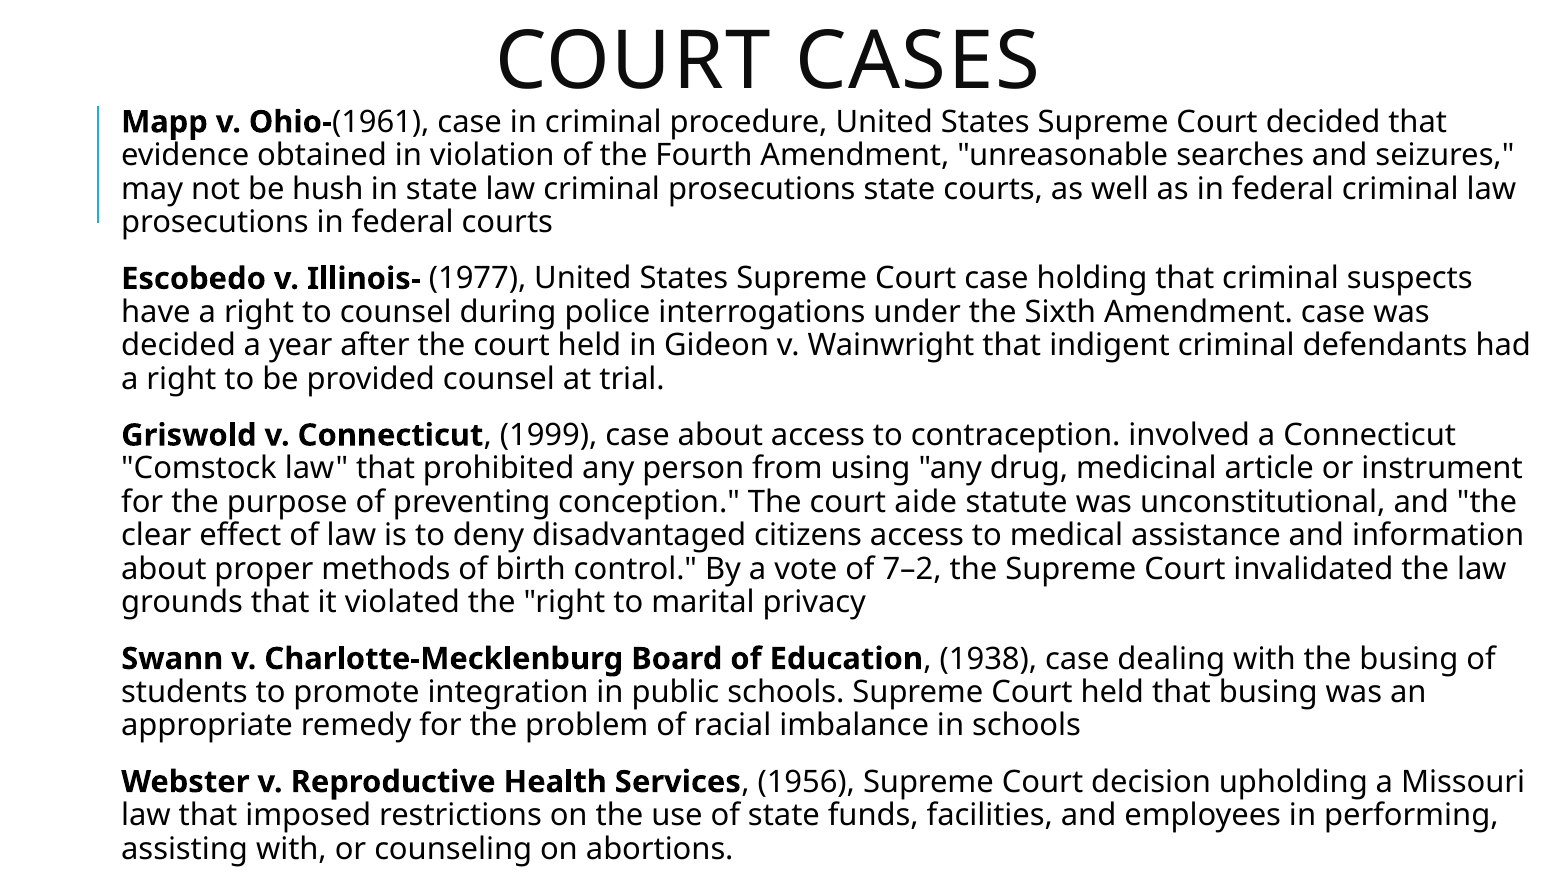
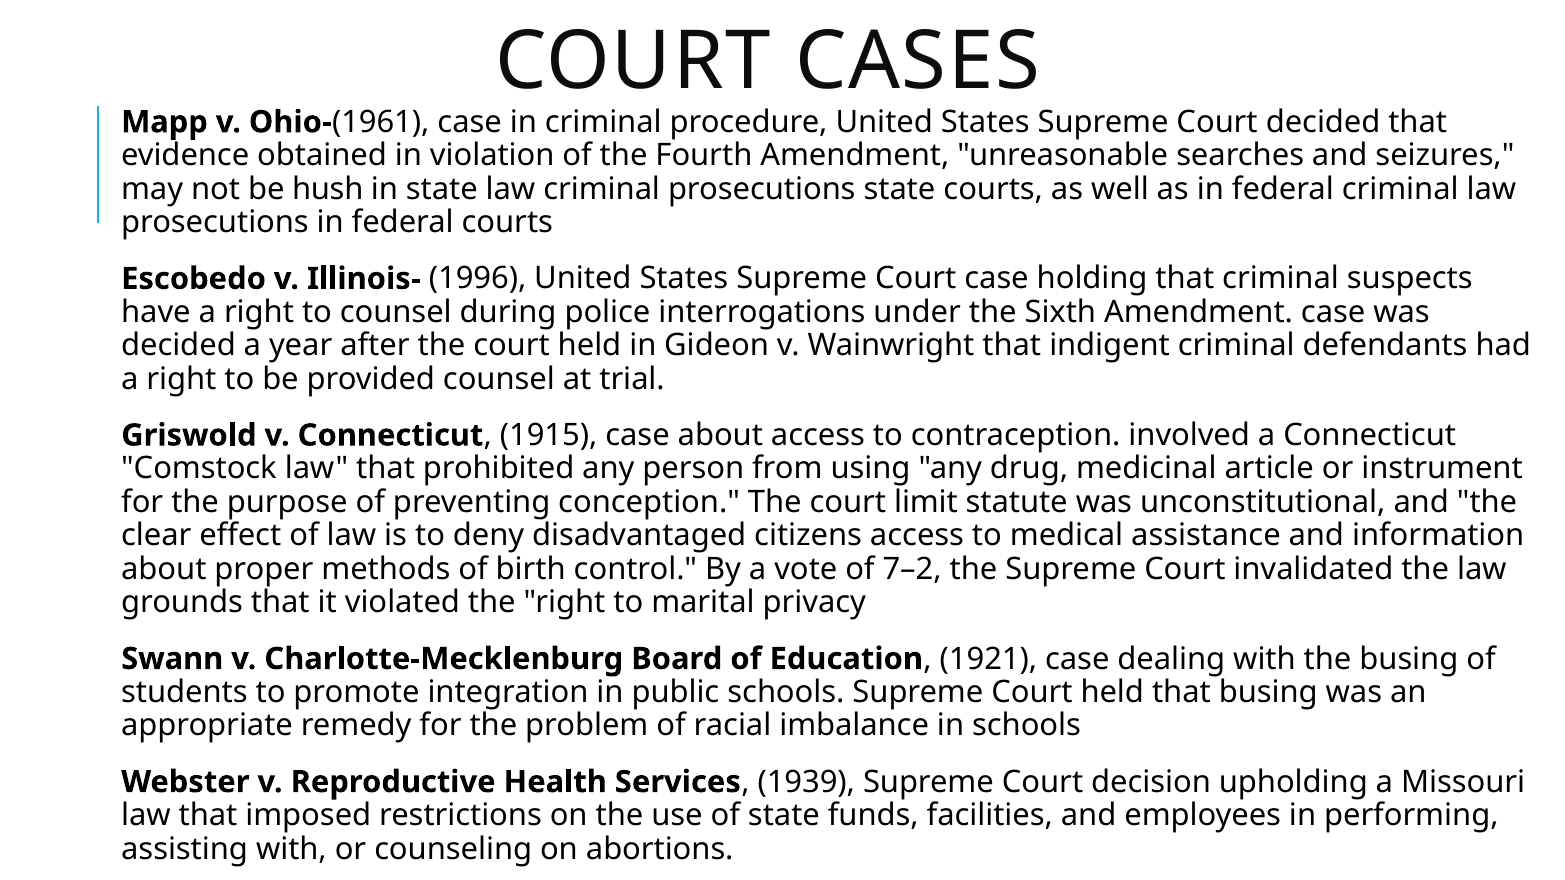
1977: 1977 -> 1996 (478, 279)
1999: 1999 -> 1915 (549, 435)
aide: aide -> limit (926, 502)
1938: 1938 -> 1921 (988, 659)
1956: 1956 -> 1939 (806, 782)
